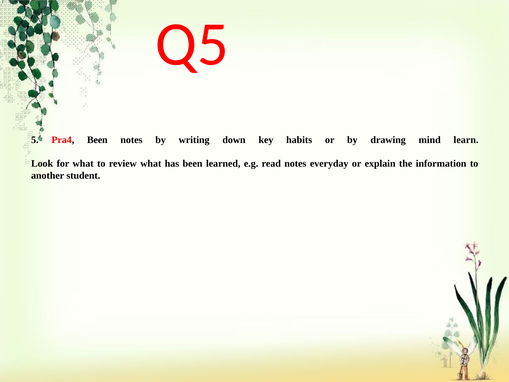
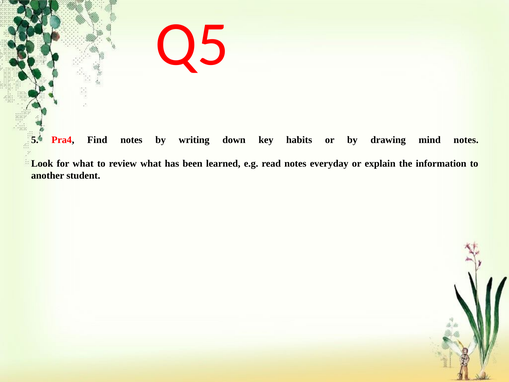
Pra4 Been: Been -> Find (97, 140)
mind learn: learn -> notes (466, 140)
